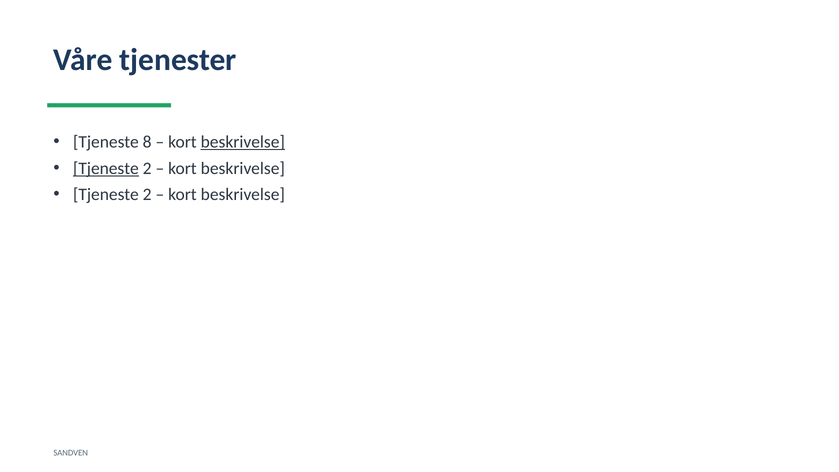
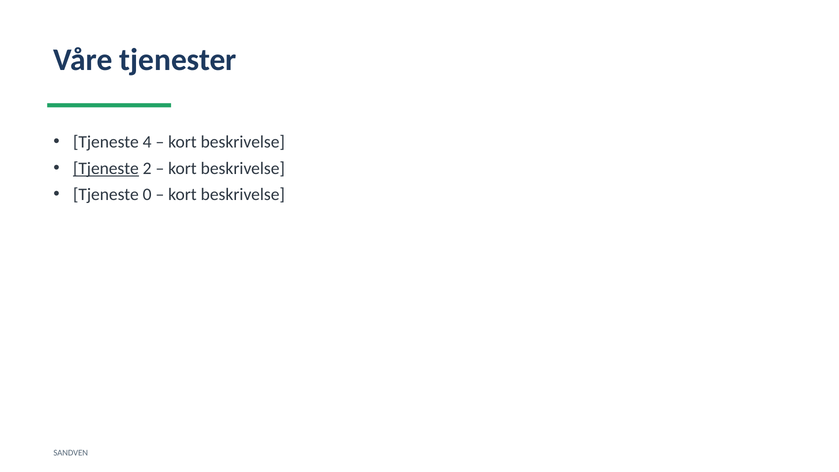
8: 8 -> 4 (147, 142)
beskrivelse underline: present -> none (243, 142)
2: 2 -> 0 (147, 195)
